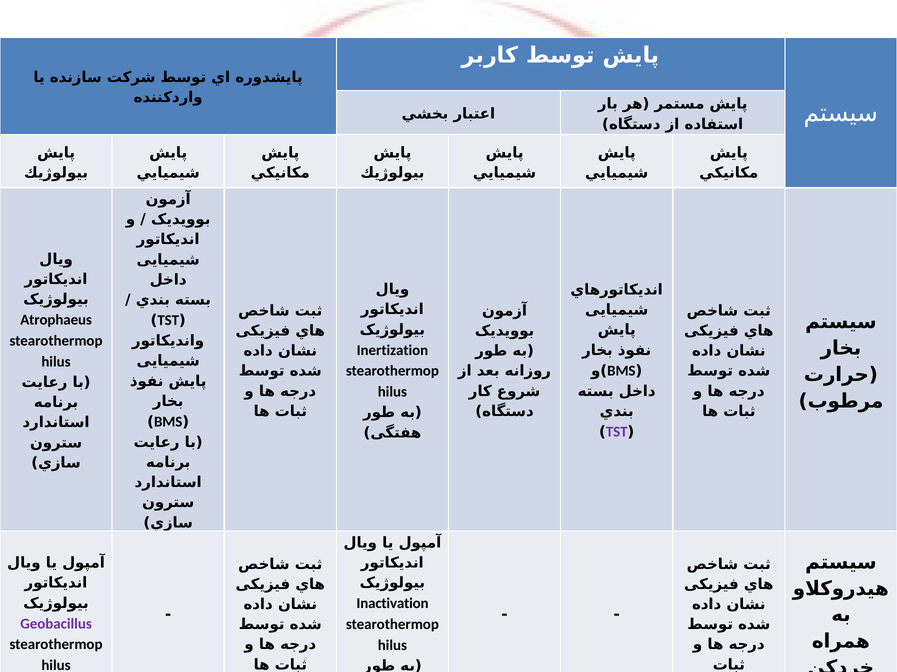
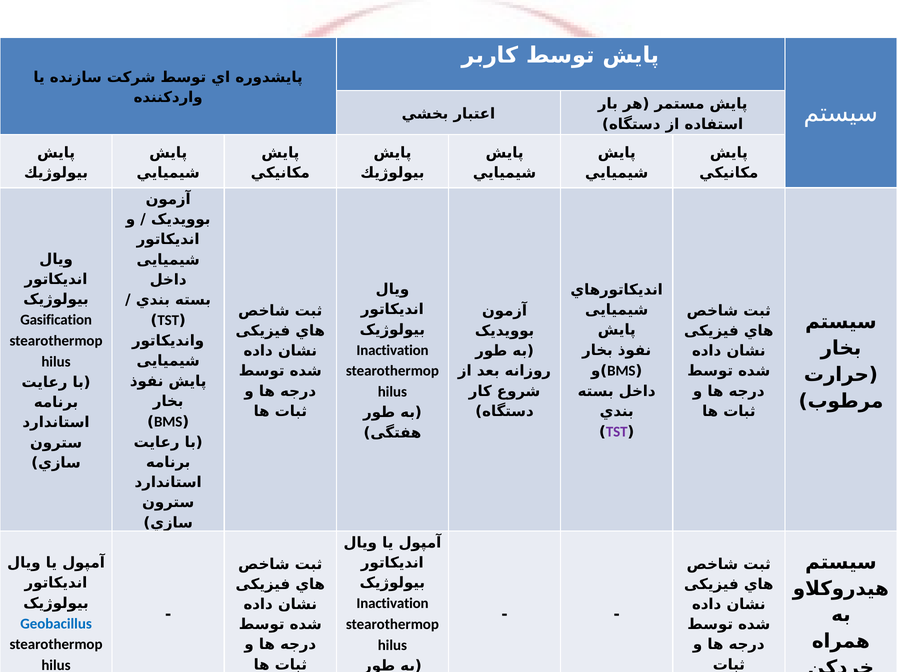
Atrophaeus: Atrophaeus -> Gasification (56, 320)
Inertization: Inertization -> Inactivation (393, 351)
Geobacillus colour: purple -> blue (56, 624)
